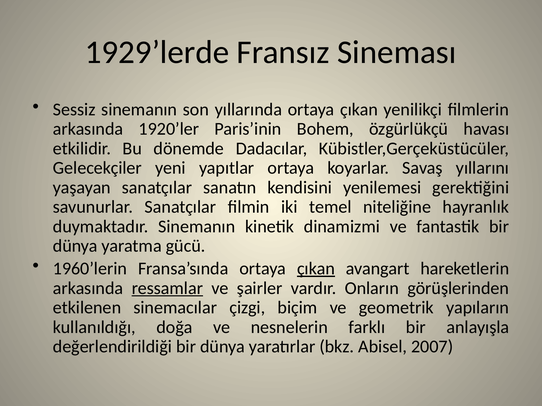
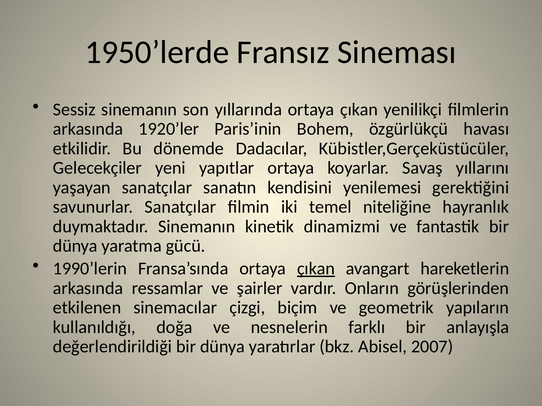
1929’lerde: 1929’lerde -> 1950’lerde (157, 52)
1960’lerin: 1960’lerin -> 1990’lerin (90, 269)
ressamlar underline: present -> none (167, 288)
